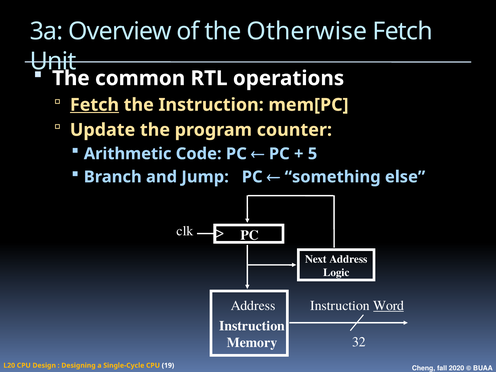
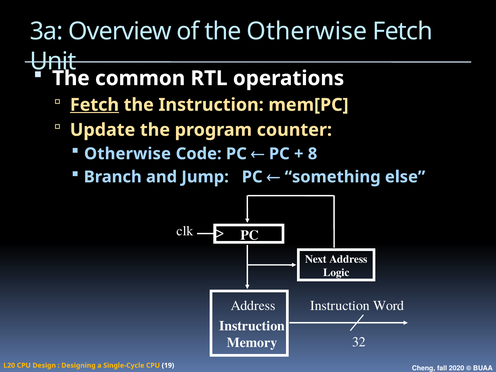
Arithmetic: Arithmetic -> Otherwise (127, 154)
5: 5 -> 8 (313, 154)
Word underline: present -> none (389, 305)
